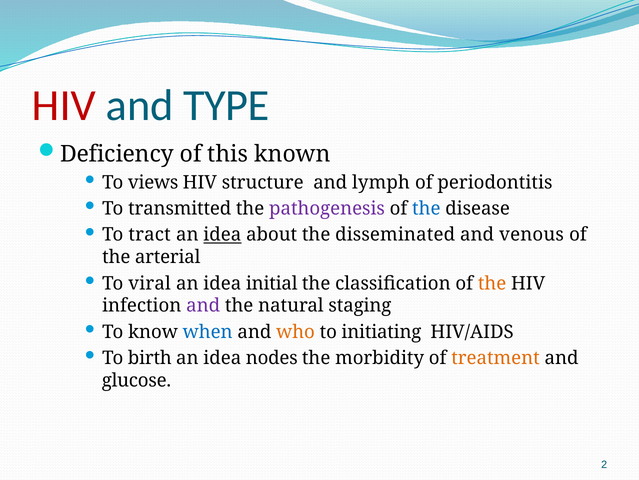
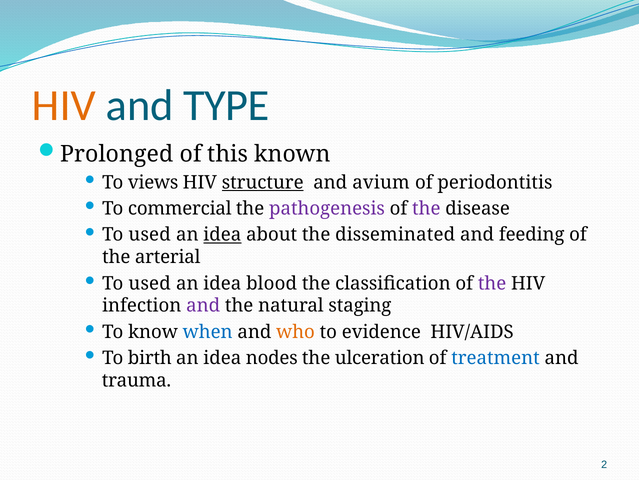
HIV colour: red -> orange (64, 106)
Deficiency: Deficiency -> Prolonged (117, 154)
structure underline: none -> present (263, 182)
lymph: lymph -> avium (381, 182)
transmitted: transmitted -> commercial (180, 208)
the colour: blue -> purple (426, 208)
tract: tract -> used (150, 234)
venous: venous -> feeding (532, 234)
viral: viral -> used (150, 283)
initial: initial -> blood (272, 283)
the colour: orange -> purple (492, 283)
initiating: initiating -> evidence (381, 331)
morbidity: morbidity -> ulceration (380, 357)
treatment colour: orange -> blue (496, 357)
glucose: glucose -> trauma (136, 380)
